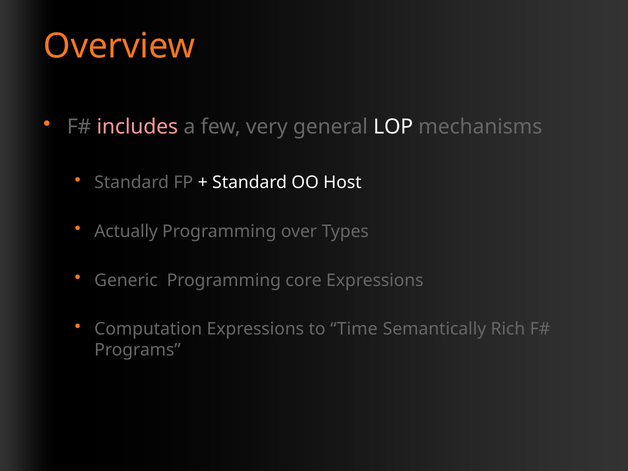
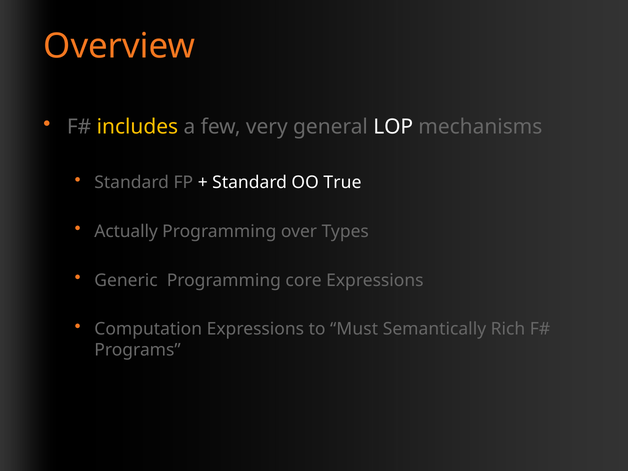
includes colour: pink -> yellow (137, 127)
Host: Host -> True (342, 183)
Time: Time -> Must (354, 329)
